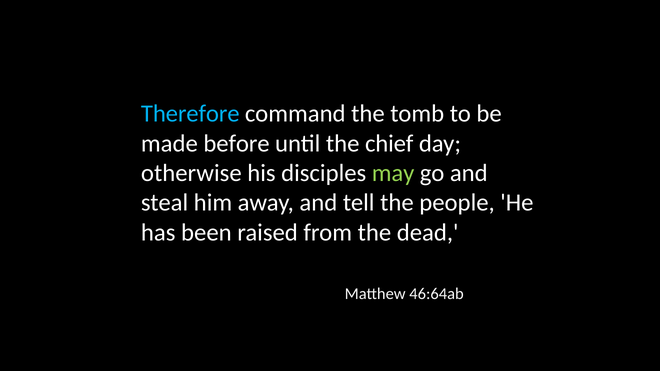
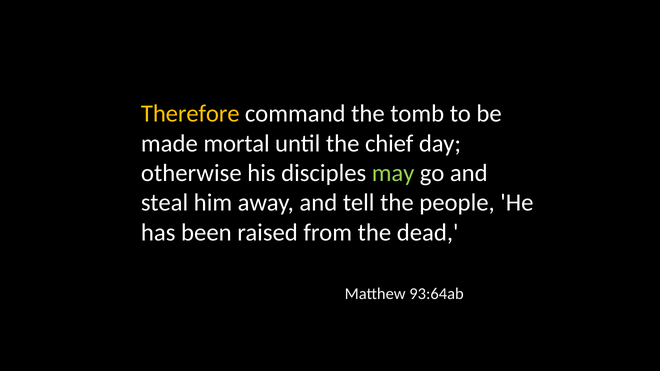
Therefore colour: light blue -> yellow (190, 114)
before: before -> mortal (237, 144)
46:64ab: 46:64ab -> 93:64ab (437, 294)
